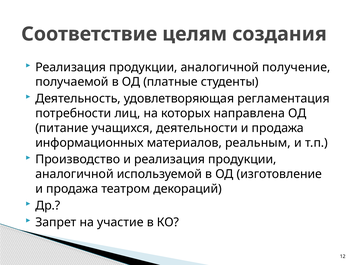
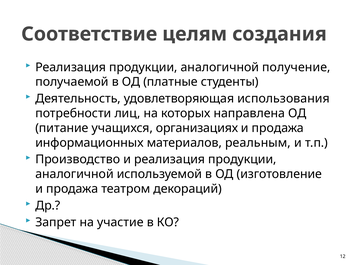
регламентация: регламентация -> использования (283, 99)
деятельности: деятельности -> организациях (197, 128)
